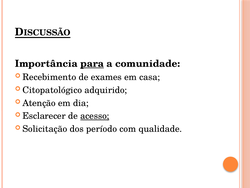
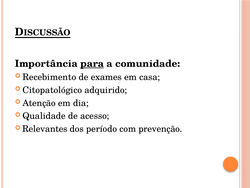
Esclarecer: Esclarecer -> Qualidade (44, 116)
acesso underline: present -> none (95, 116)
Solicitação: Solicitação -> Relevantes (45, 129)
qualidade: qualidade -> prevenção (160, 129)
